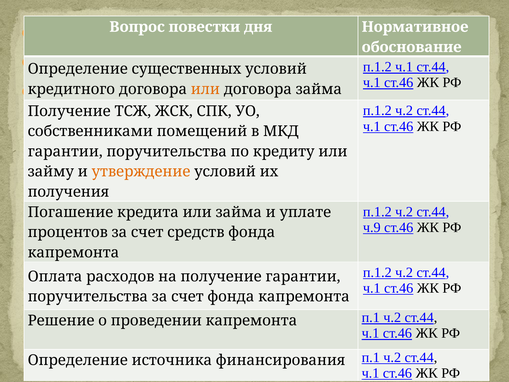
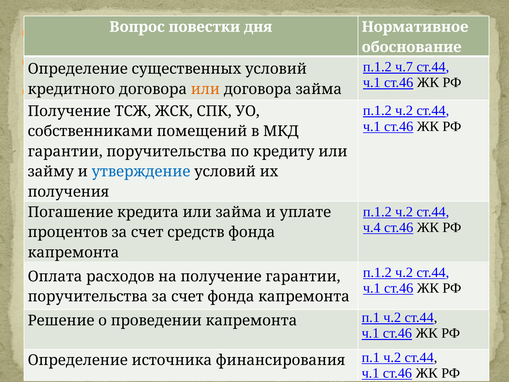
п.1.2 ч.1: ч.1 -> ч.7 (404, 67)
утверждение colour: orange -> blue (141, 172)
ч.9: ч.9 -> ч.4 (372, 227)
